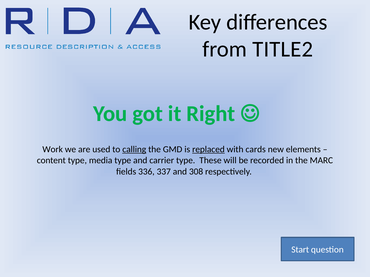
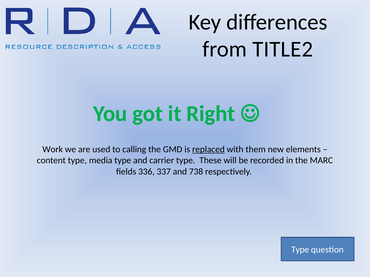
calling underline: present -> none (134, 150)
cards: cards -> them (256, 150)
308: 308 -> 738 (196, 172)
Start: Start -> Type (300, 250)
